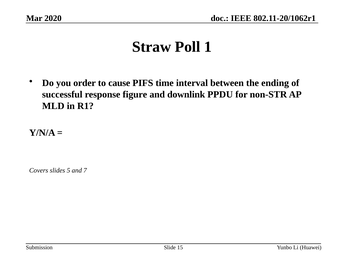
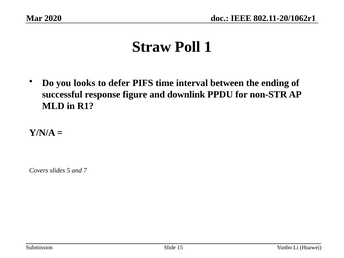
order: order -> looks (84, 83)
cause: cause -> defer (119, 83)
